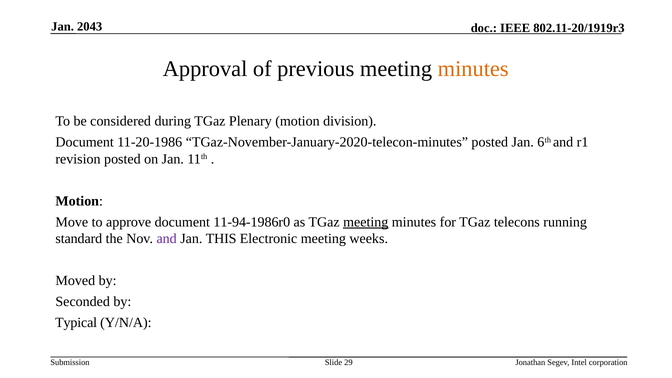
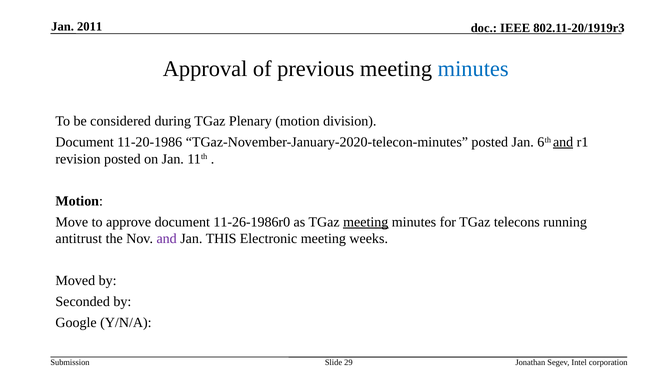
2043: 2043 -> 2011 (90, 27)
minutes colour: orange -> blue (473, 69)
and underline: none -> present (563, 142)
11-94-1986r0: 11-94-1986r0 -> 11-26-1986r0 (252, 222)
standard: standard -> antitrust (79, 239)
Typical: Typical -> Google (76, 323)
